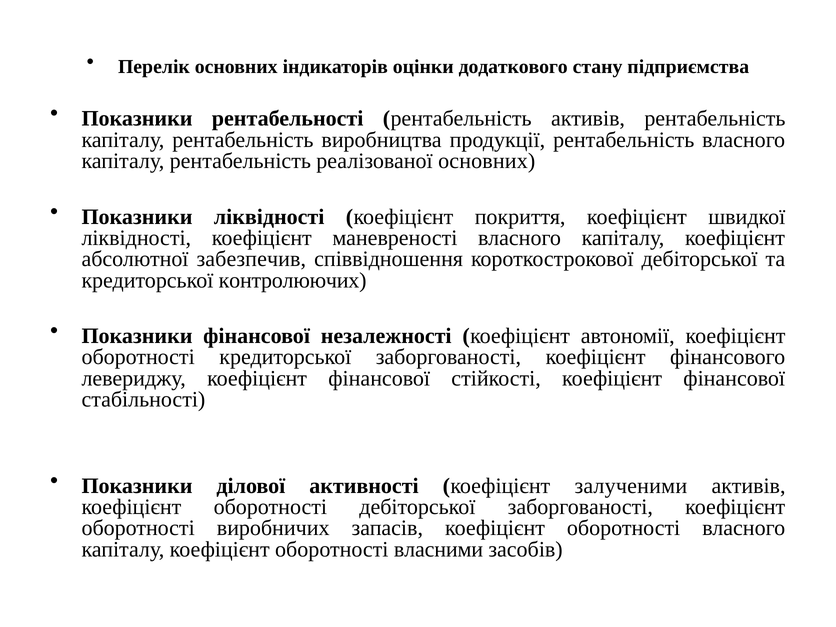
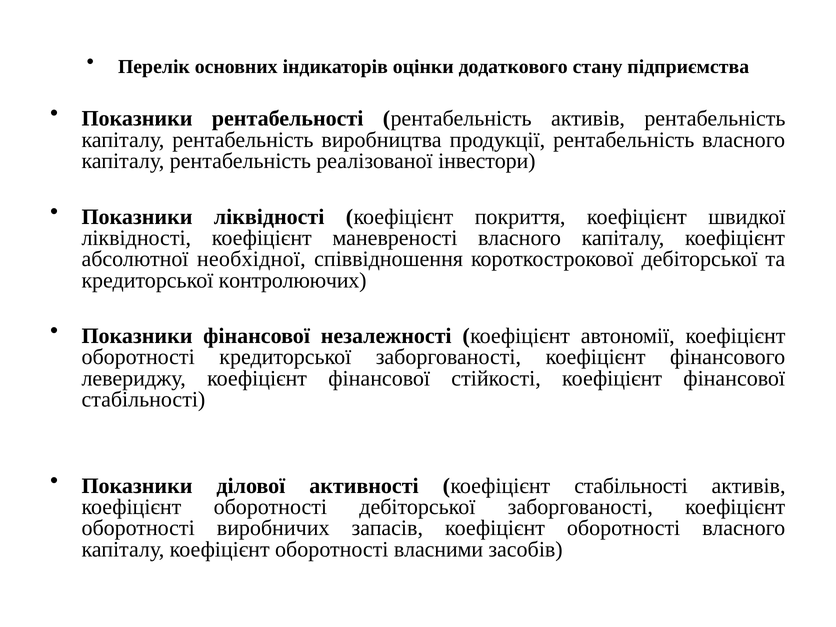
реалізованої основних: основних -> інвестори (487, 161)
забезпечив: забезпечив -> необхідної (251, 259)
коефіцієнт залученими: залученими -> стабільності (631, 486)
